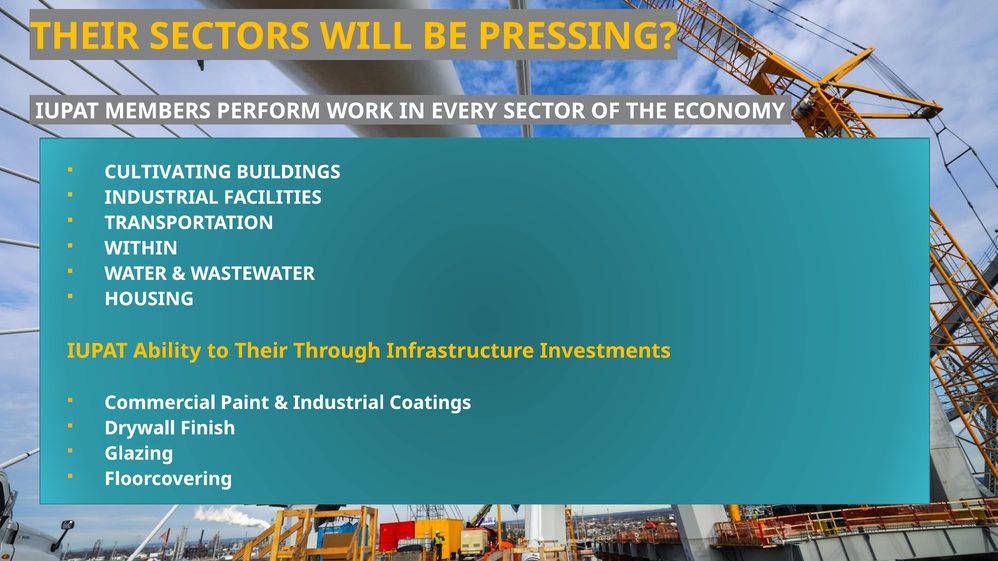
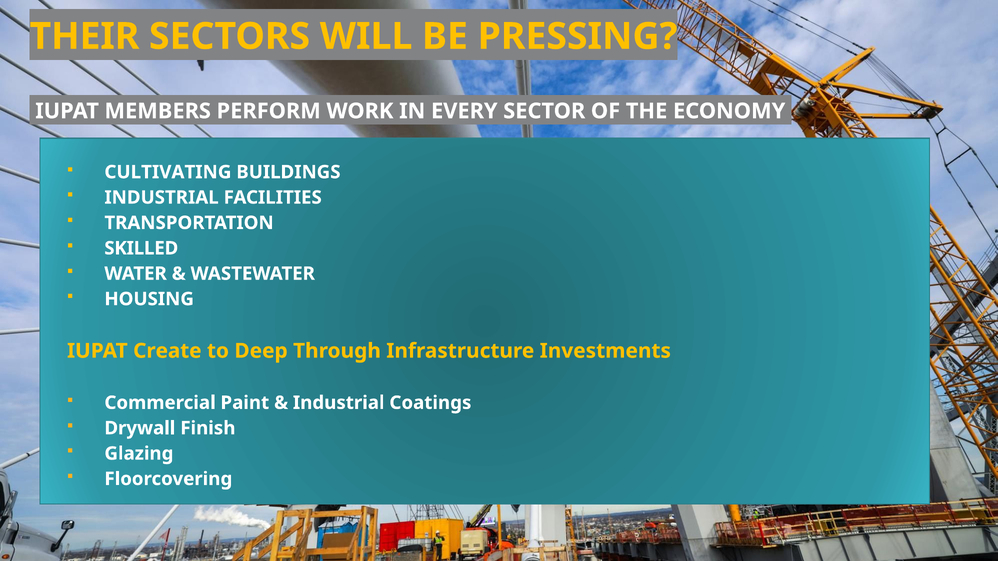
WITHIN: WITHIN -> SKILLED (141, 248)
Ability: Ability -> Create (167, 351)
to Their: Their -> Deep (261, 351)
